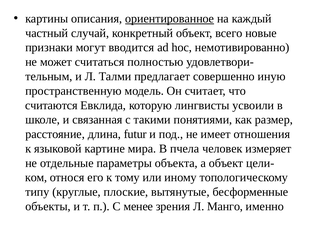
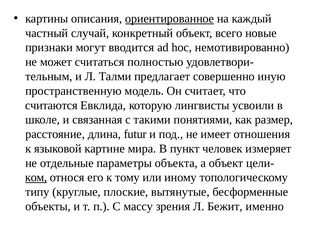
пчела: пчела -> пункт (185, 148)
ком underline: none -> present (36, 177)
менее: менее -> массу (138, 206)
Манго: Манго -> Бежит (225, 206)
